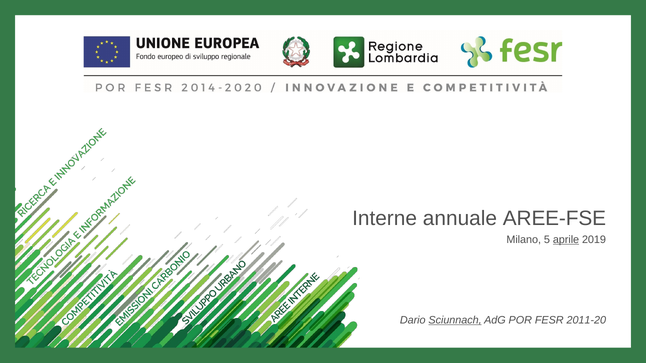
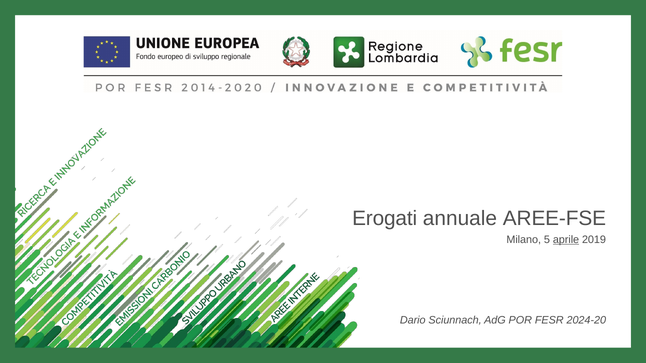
Interne: Interne -> Erogati (385, 219)
Sciunnach underline: present -> none (455, 321)
2011-20: 2011-20 -> 2024-20 (586, 321)
